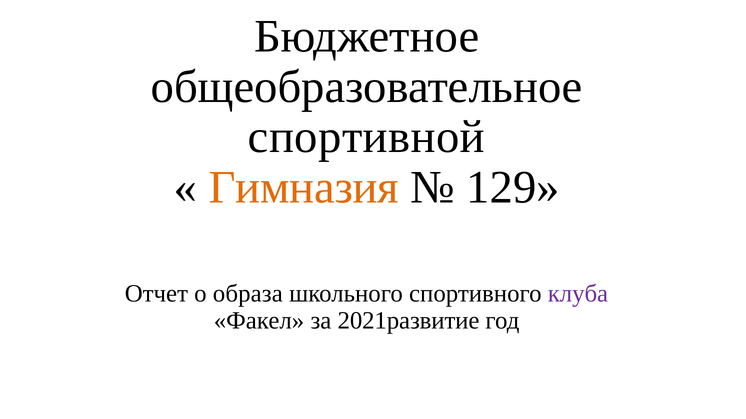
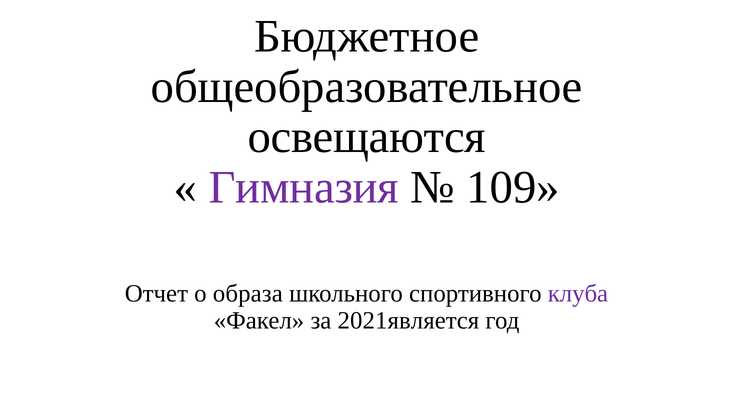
спортивной: спортивной -> освещаются (367, 137)
Гимназия colour: orange -> purple (304, 188)
129: 129 -> 109 (513, 188)
2021развитие: 2021развитие -> 2021является (408, 321)
